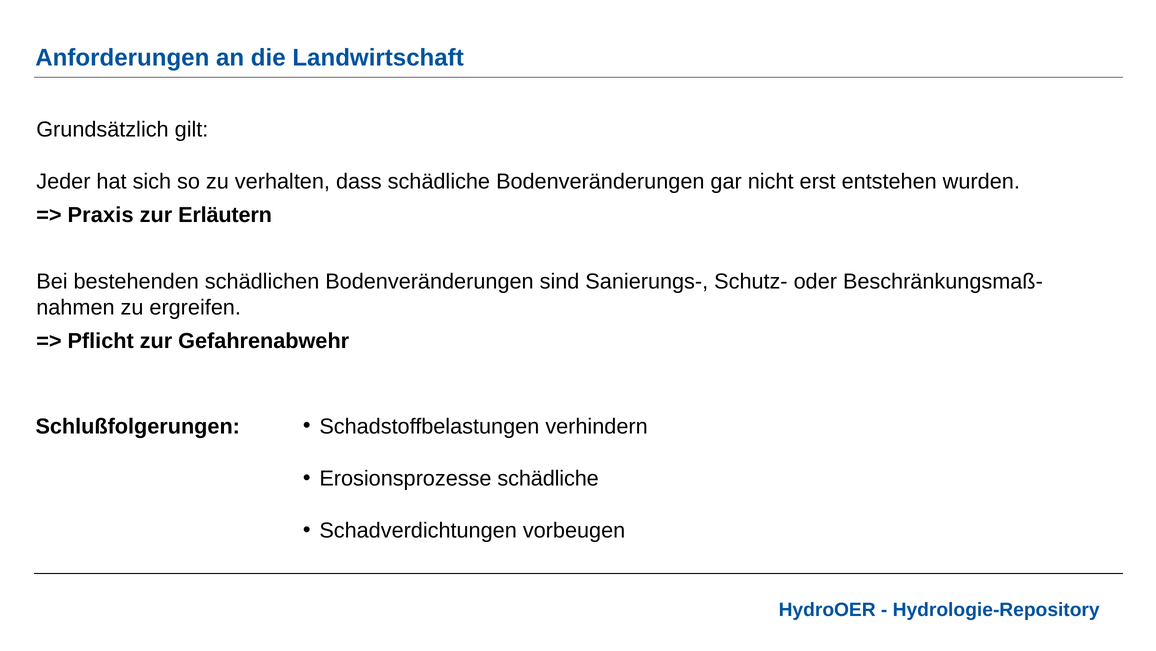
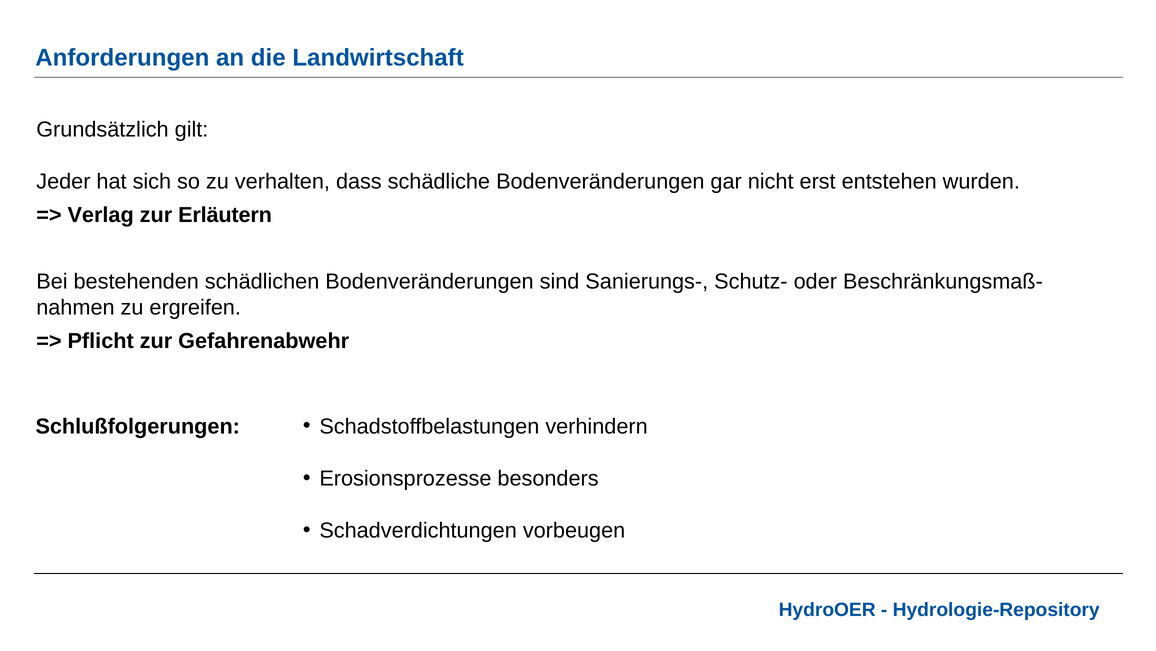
Praxis: Praxis -> Verlag (101, 215)
Erosionsprozesse schädliche: schädliche -> besonders (548, 478)
